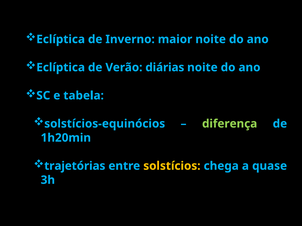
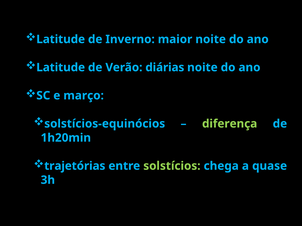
Eclíptica: Eclíptica -> Latitude (61, 39)
Eclíptica: Eclíptica -> Latitude (61, 68)
tabela: tabela -> março (84, 96)
solstícios colour: yellow -> light green (172, 166)
